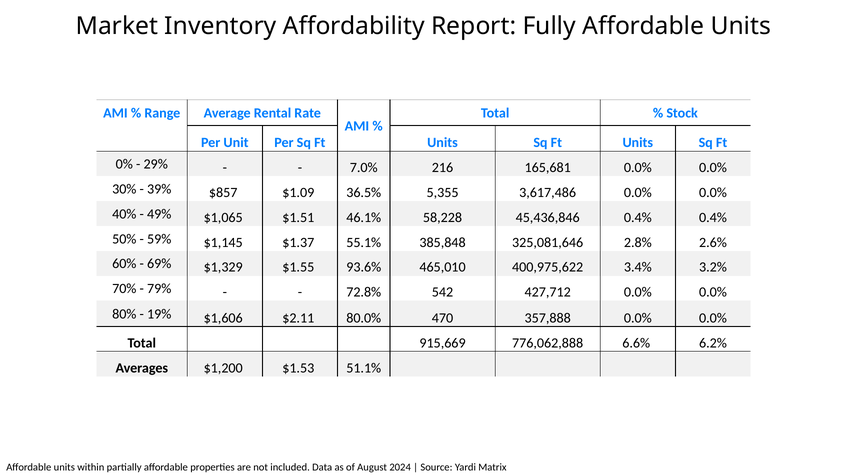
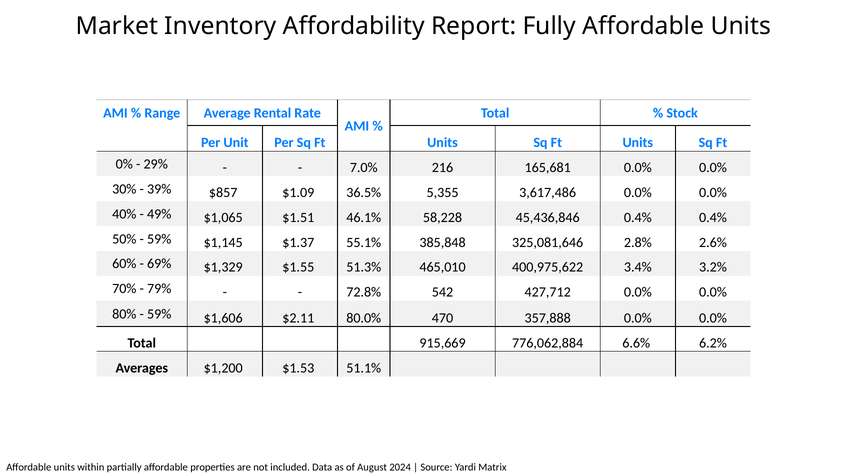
93.6%: 93.6% -> 51.3% (364, 268)
19%: 19% -> 59% (159, 314)
776,062,888: 776,062,888 -> 776,062,884 (548, 343)
